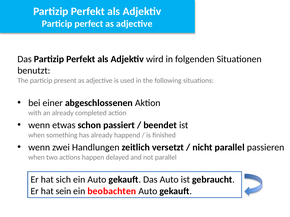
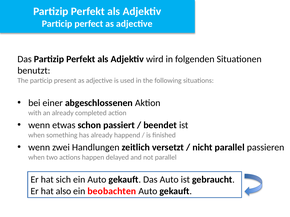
sein: sein -> also (63, 192)
